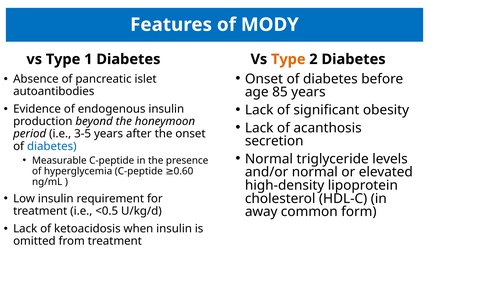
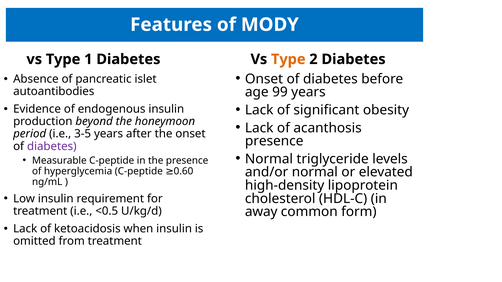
85: 85 -> 99 (280, 92)
secretion: secretion -> presence (274, 141)
diabetes colour: blue -> purple (52, 146)
